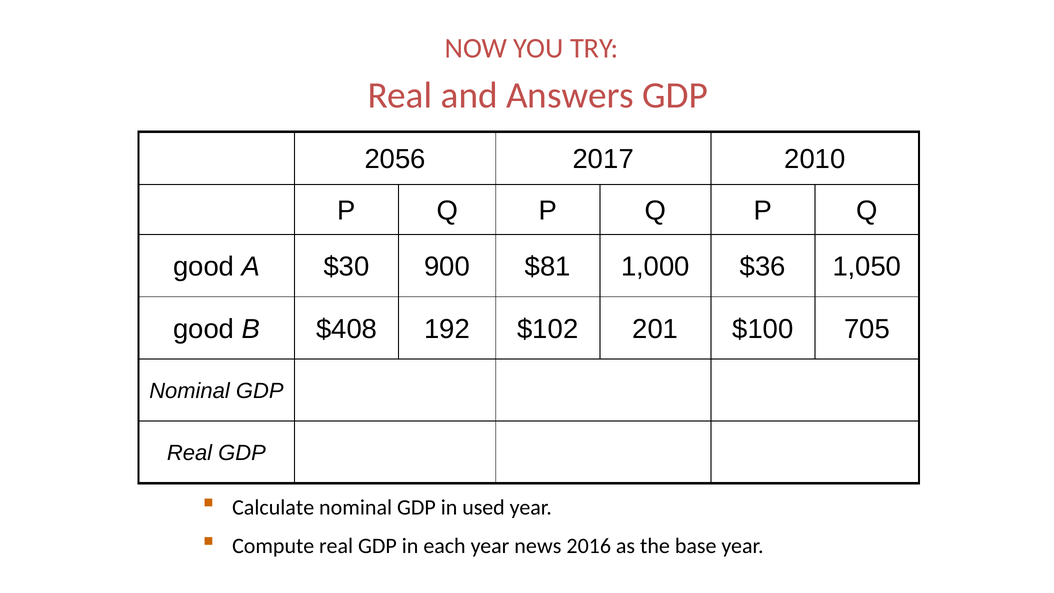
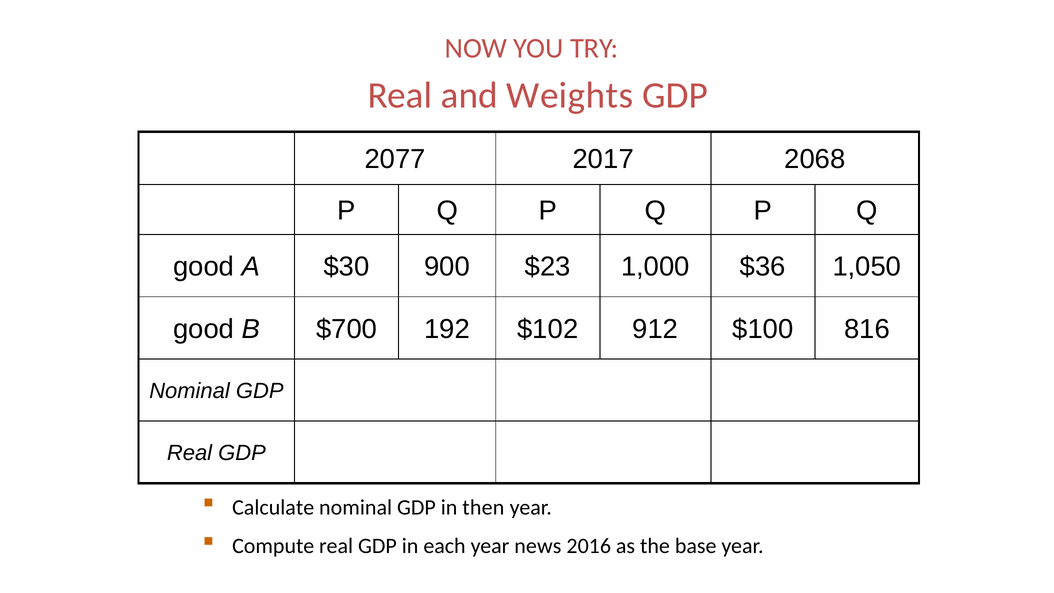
Answers: Answers -> Weights (570, 95)
2056: 2056 -> 2077 (395, 159)
2010: 2010 -> 2068 (815, 159)
$81: $81 -> $23 (548, 267)
$408: $408 -> $700 (347, 329)
201: 201 -> 912 (655, 329)
705: 705 -> 816 (867, 329)
used: used -> then (483, 507)
